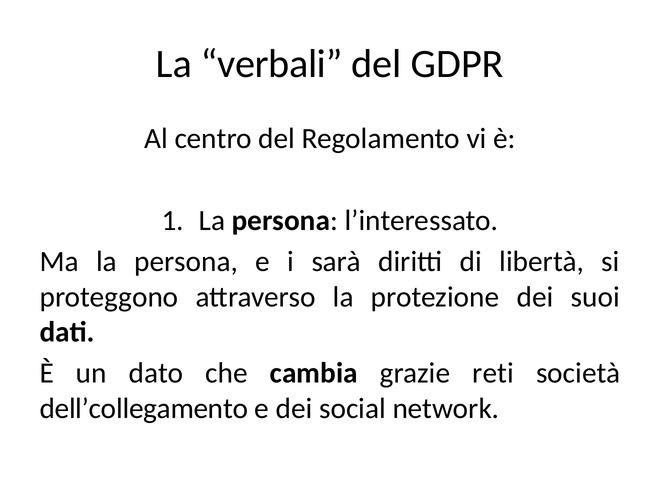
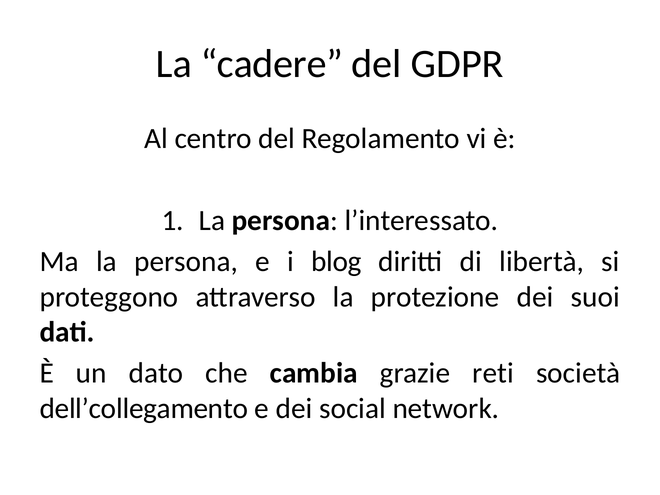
verbali: verbali -> cadere (272, 64)
sarà: sarà -> blog (336, 262)
